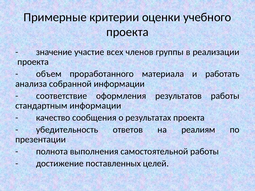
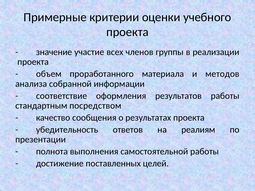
работать: работать -> методов (222, 74)
стандартным информации: информации -> посредством (95, 106)
